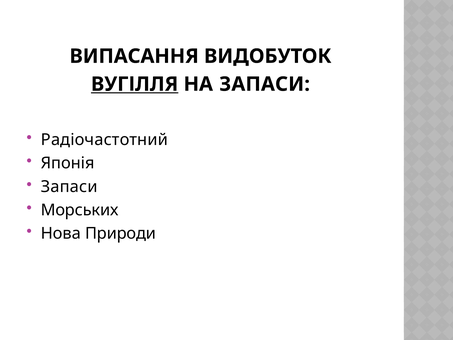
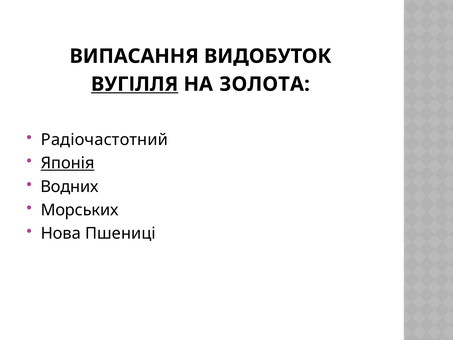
НА ЗАПАСИ: ЗАПАСИ -> ЗОЛОТА (265, 84)
Японія underline: none -> present (68, 163)
Запаси: Запаси -> Водних (69, 187)
Природи: Природи -> Пшениці (120, 233)
